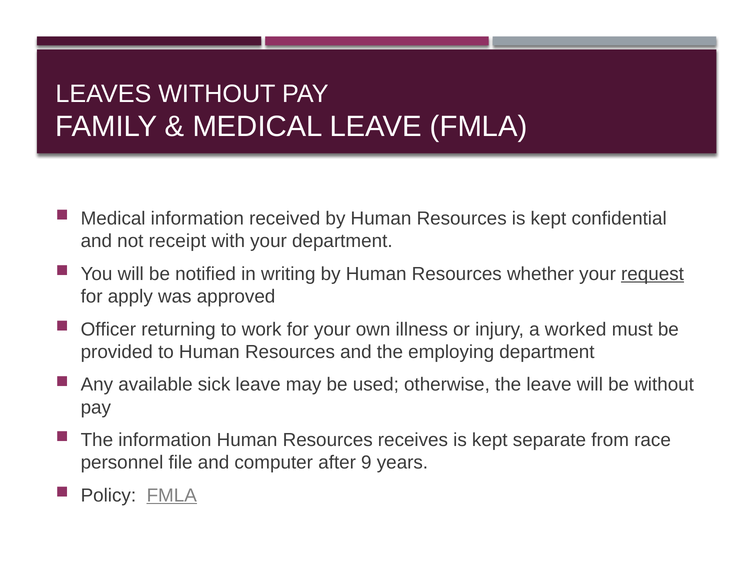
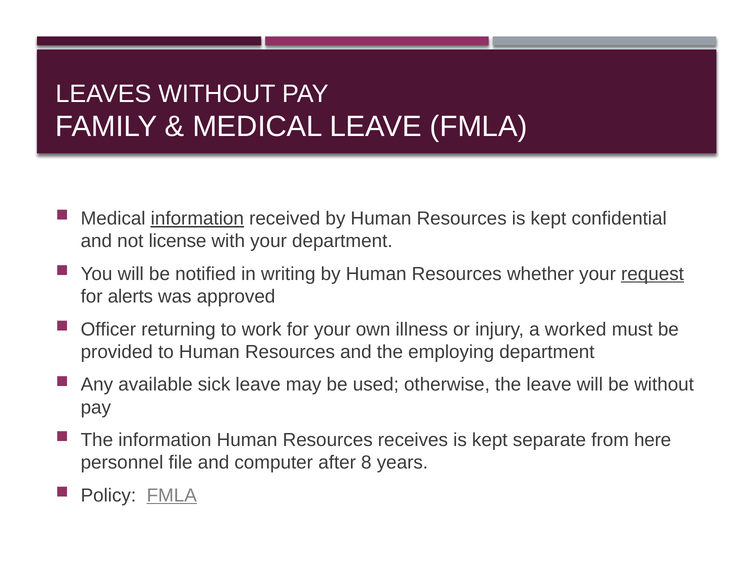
information underline: none -> present (197, 218)
receipt: receipt -> license (178, 241)
apply: apply -> alerts (130, 296)
race: race -> here (653, 440)
9: 9 -> 8 (366, 462)
